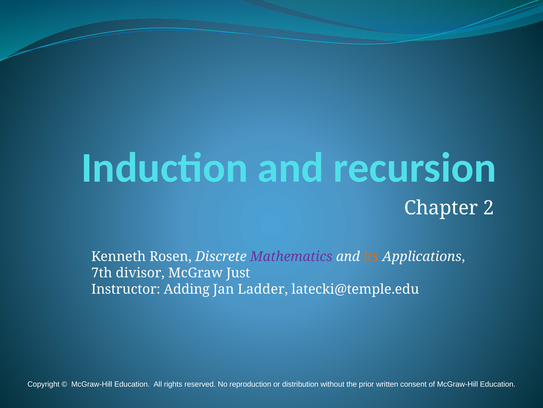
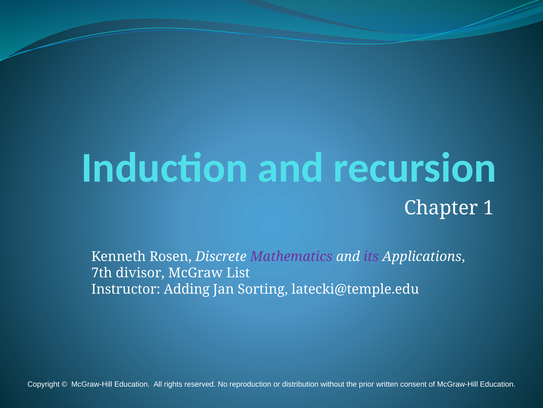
2: 2 -> 1 (489, 208)
its colour: orange -> purple (371, 256)
Just: Just -> List (238, 272)
Ladder: Ladder -> Sorting (263, 289)
